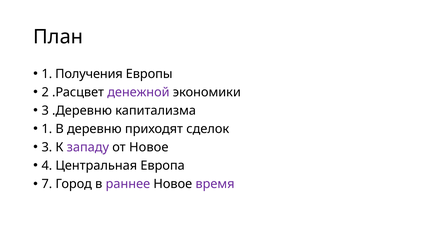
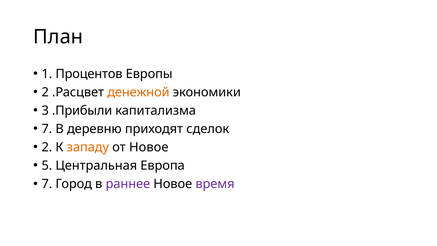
Получения: Получения -> Процентов (89, 74)
денежной colour: purple -> orange (138, 92)
.Деревню: .Деревню -> .Прибыли (82, 111)
1: 1 -> 7 (47, 129)
3: 3 -> 2 (47, 147)
западу colour: purple -> orange (88, 147)
4: 4 -> 5 (47, 165)
